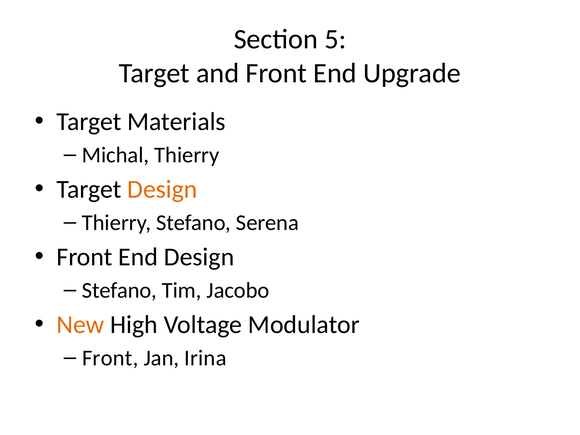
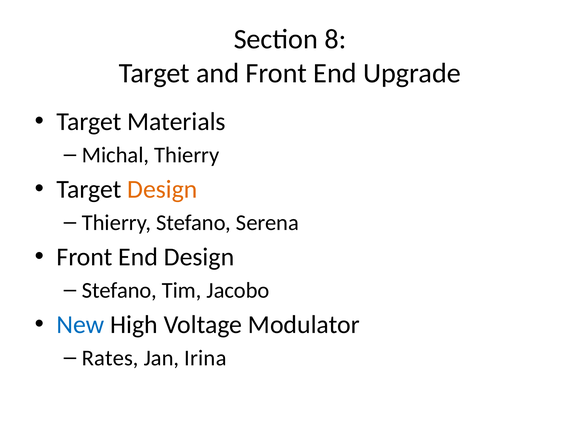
5: 5 -> 8 (335, 39)
New colour: orange -> blue (80, 325)
Front: Front -> Rates (110, 358)
